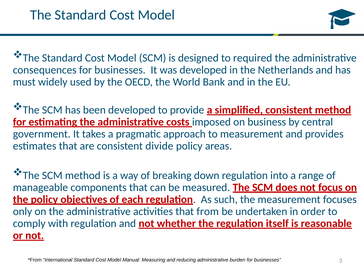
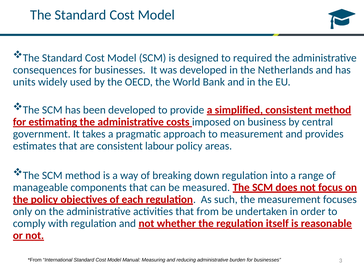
must: must -> units (24, 82)
divide: divide -> labour (159, 146)
